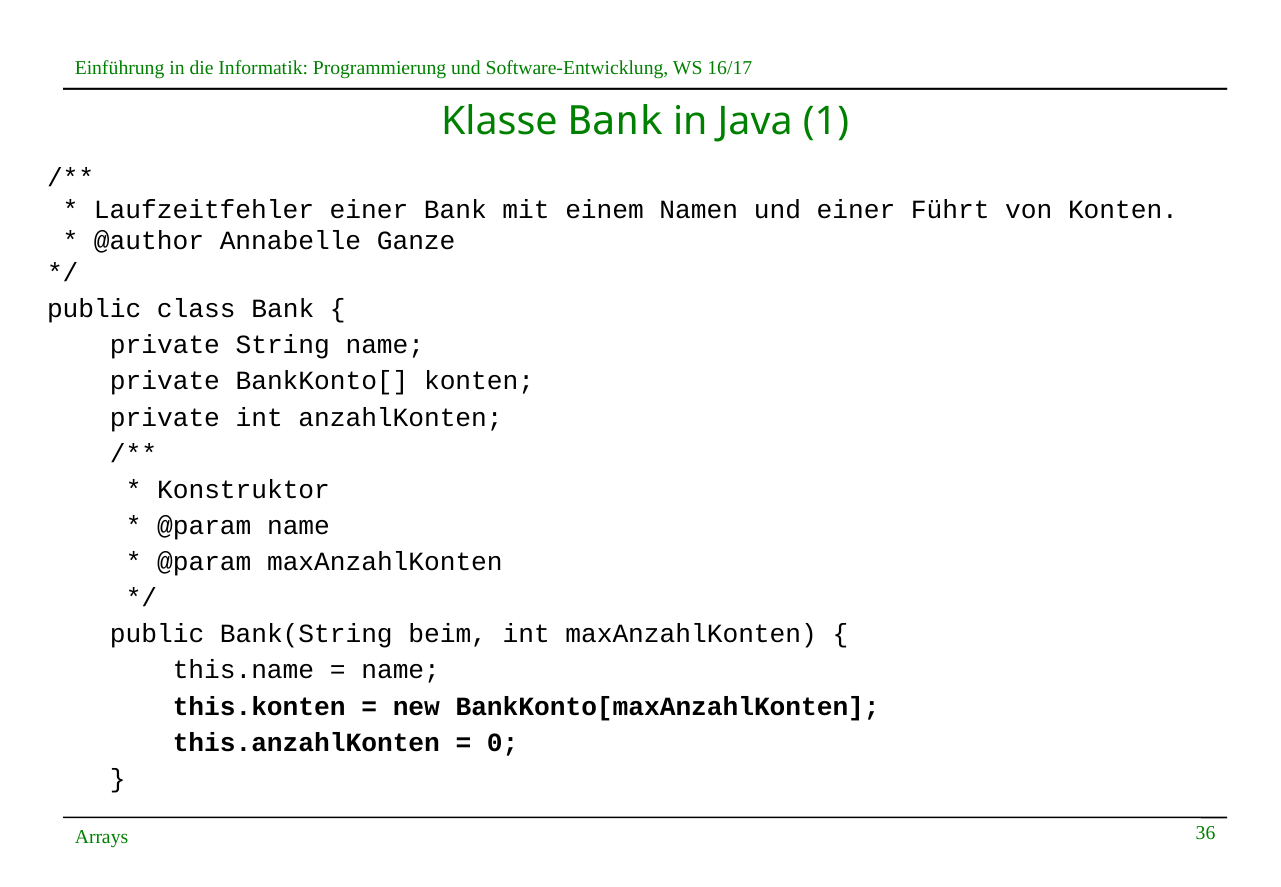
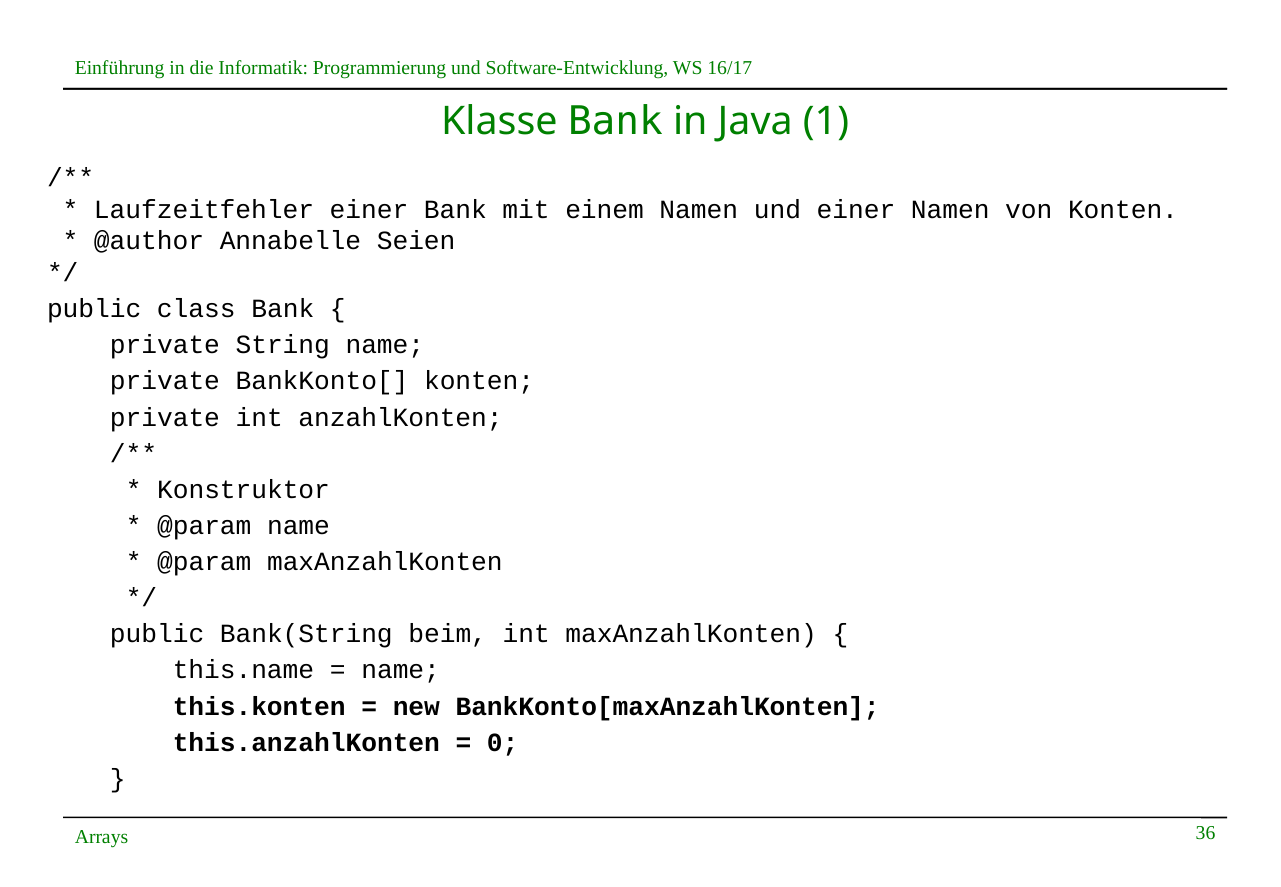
einer Führt: Führt -> Namen (950, 210)
Ganze: Ganze -> Seien (416, 241)
